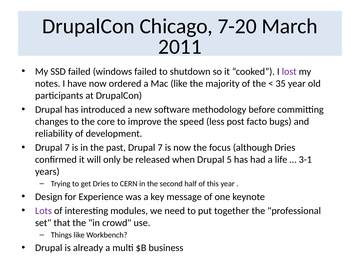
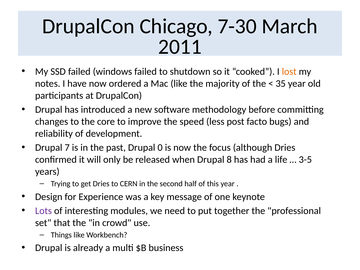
7-20: 7-20 -> 7-30 (237, 26)
lost colour: purple -> orange (289, 72)
past Drupal 7: 7 -> 0 (160, 148)
5: 5 -> 8 (229, 160)
3-1: 3-1 -> 3-5 (305, 160)
